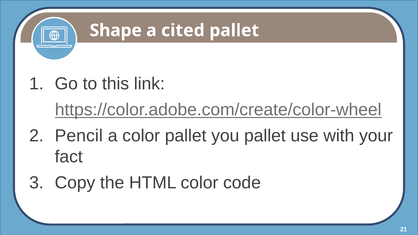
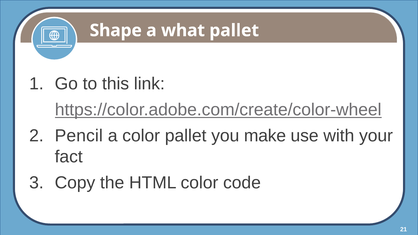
cited: cited -> what (183, 30)
you pallet: pallet -> make (265, 136)
